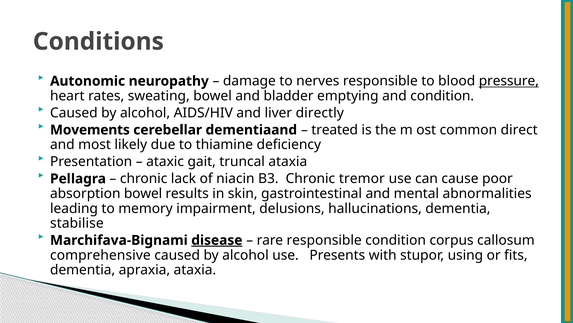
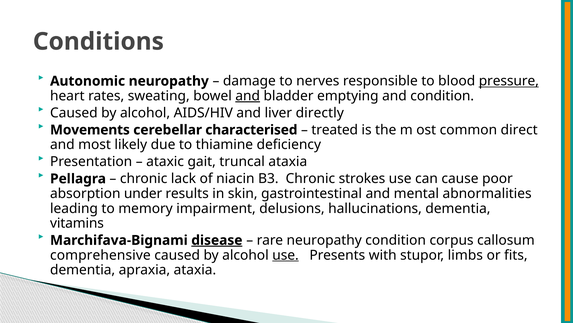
and underline: none -> present (248, 96)
dementiaand: dementiaand -> characterised (251, 130)
tremor: tremor -> strokes (362, 178)
absorption bowel: bowel -> under (143, 193)
stabilise: stabilise -> vitamins (77, 223)
rare responsible: responsible -> neuropathy (324, 240)
use underline: none -> present (286, 255)
using: using -> limbs (465, 255)
